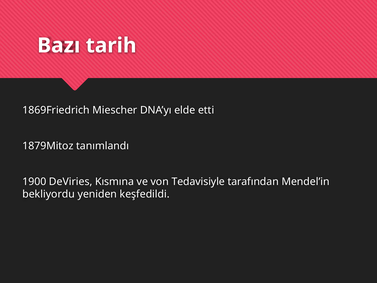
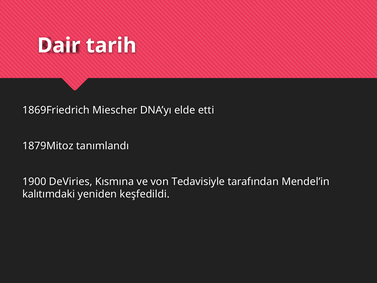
Bazı: Bazı -> Dair (59, 45)
bekliyordu: bekliyordu -> kalıtımdaki (49, 194)
